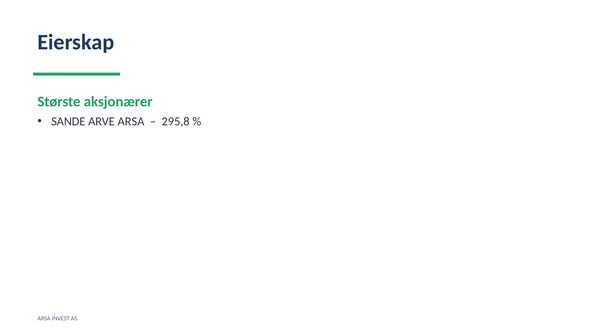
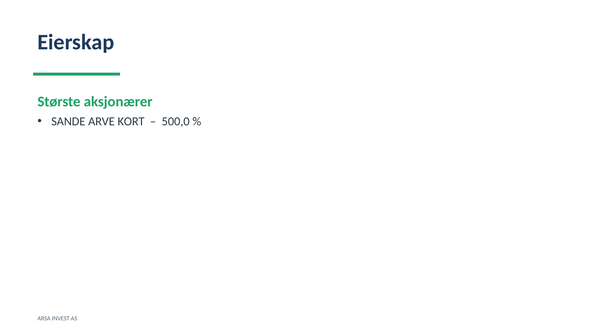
ARVE ARSA: ARSA -> KORT (131, 121)
295,8: 295,8 -> 500,0 (176, 121)
